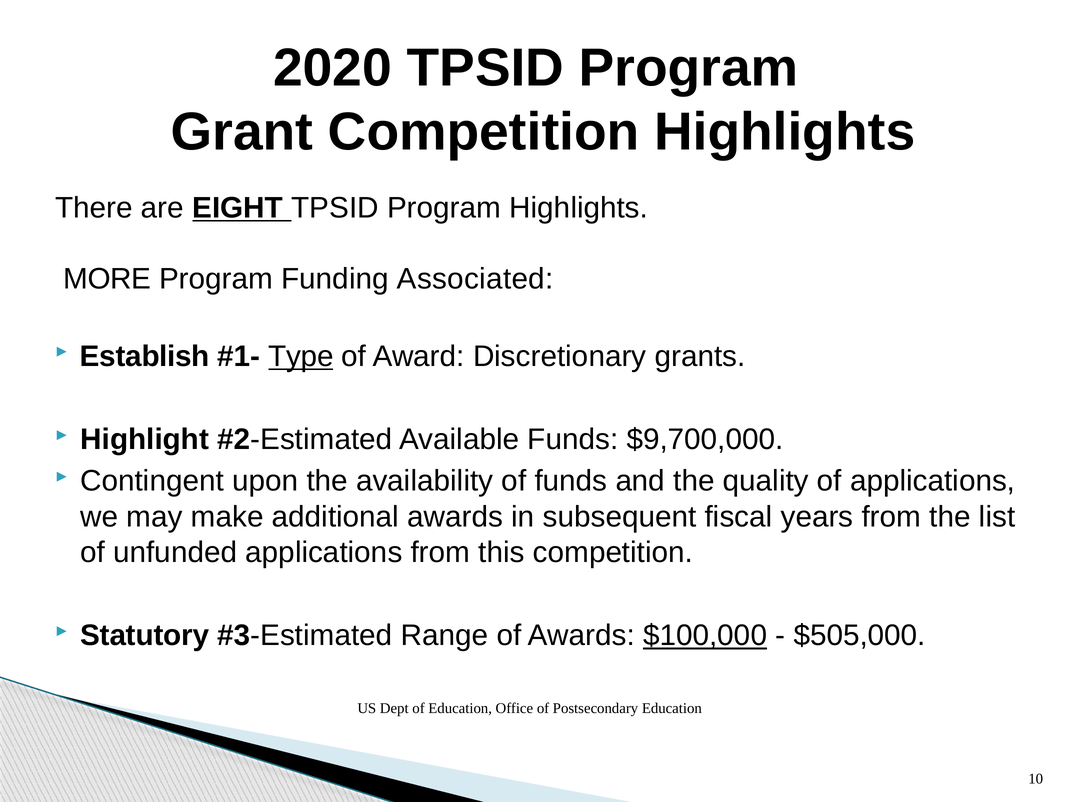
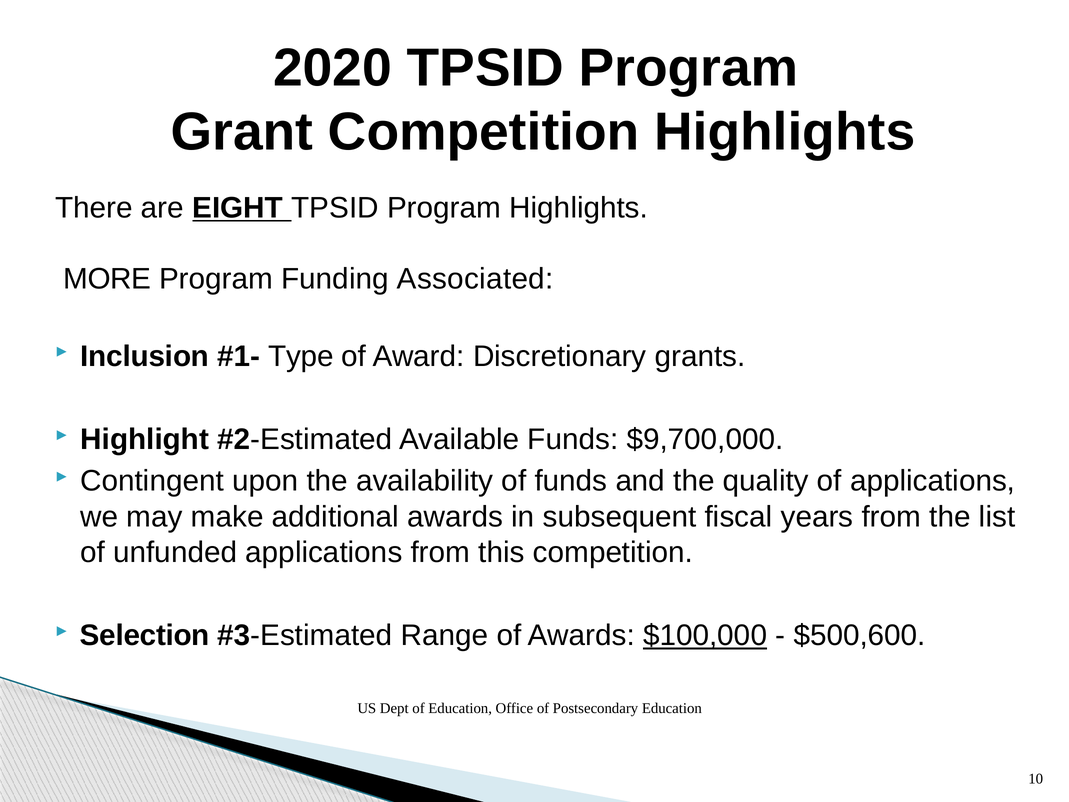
Establish: Establish -> Inclusion (145, 356)
Type underline: present -> none (301, 356)
Statutory: Statutory -> Selection (145, 635)
$505,000: $505,000 -> $500,600 (860, 635)
